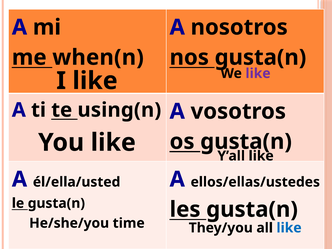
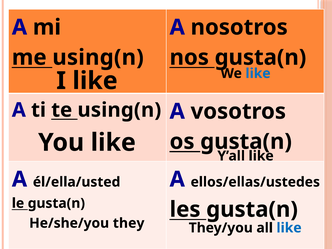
me when(n: when(n -> using(n (98, 57)
like colour: purple -> blue (258, 73)
time: time -> they (129, 223)
